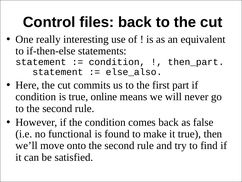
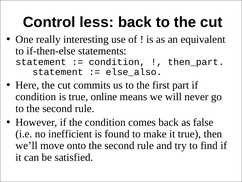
files: files -> less (97, 22)
functional: functional -> inefficient (70, 134)
